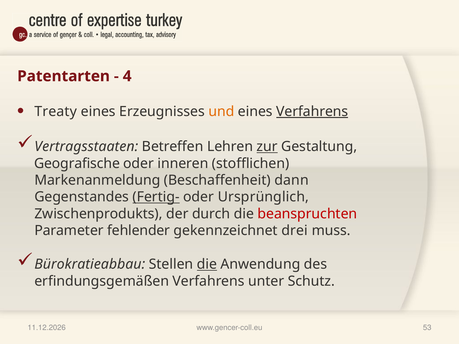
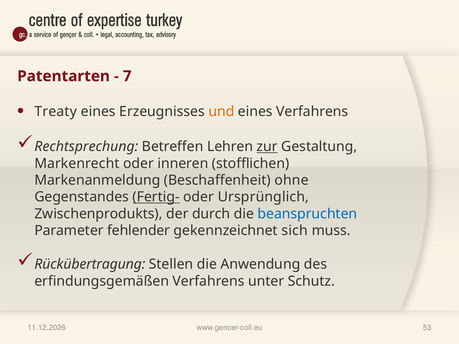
4: 4 -> 7 (127, 76)
Verfahrens underline: present -> none (312, 111)
Vertragsstaaten: Vertragsstaaten -> Rechtsprechung (86, 147)
Geografische: Geografische -> Markenrecht (77, 164)
dann: dann -> ohne (292, 180)
beanspruchten colour: red -> blue (307, 214)
drei: drei -> sich (295, 231)
Bürokratieabbau: Bürokratieabbau -> Rückübertragung (90, 264)
die underline: present -> none (207, 264)
